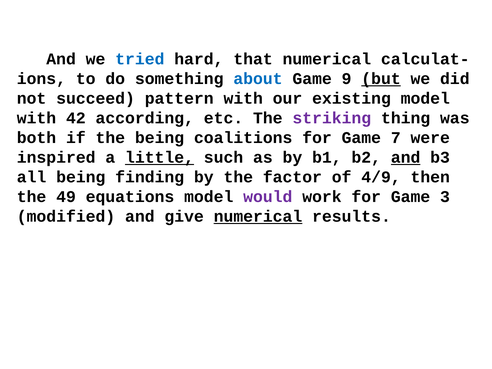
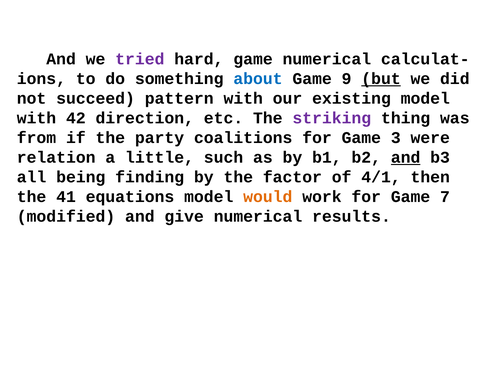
tried colour: blue -> purple (140, 59)
hard that: that -> game (253, 59)
according: according -> direction (145, 118)
both: both -> from (36, 138)
the being: being -> party (160, 138)
7: 7 -> 3 (396, 138)
inspired: inspired -> relation (56, 157)
little underline: present -> none (160, 157)
4/9: 4/9 -> 4/1 (381, 177)
49: 49 -> 41 (66, 197)
would colour: purple -> orange (268, 197)
3: 3 -> 7 (445, 197)
numerical underline: present -> none (258, 216)
